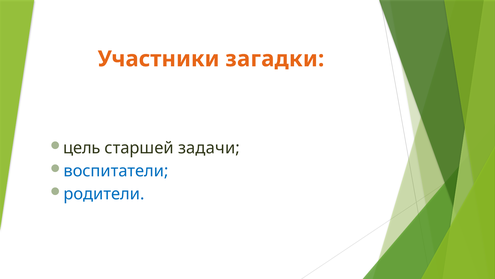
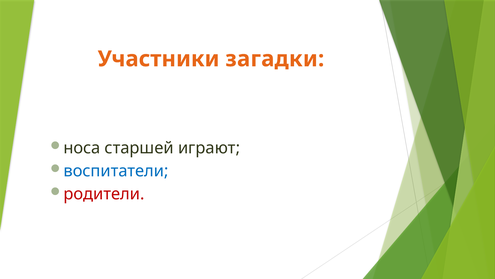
цель: цель -> носа (82, 148)
задачи: задачи -> играют (209, 148)
родители colour: blue -> red (104, 194)
